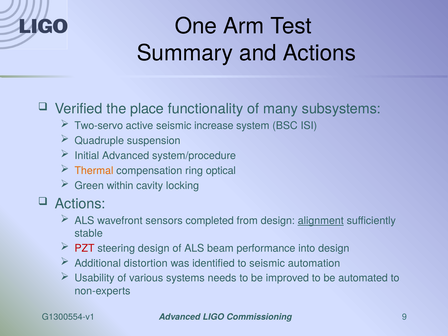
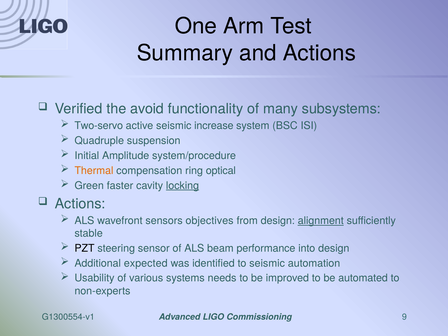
place: place -> avoid (147, 109)
Initial Advanced: Advanced -> Amplitude (126, 156)
within: within -> faster (120, 186)
locking underline: none -> present (182, 186)
completed: completed -> objectives (210, 221)
PZT colour: red -> black (85, 248)
steering design: design -> sensor (154, 248)
distortion: distortion -> expected (146, 263)
